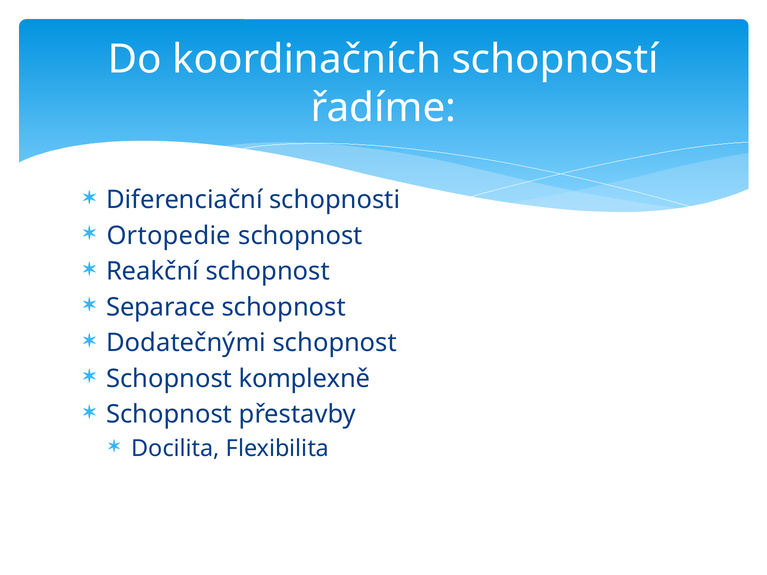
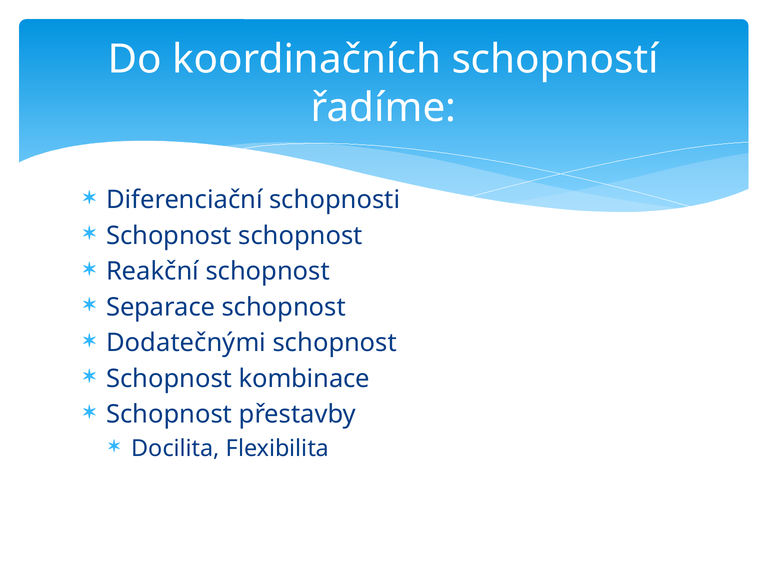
Ortopedie: Ortopedie -> Schopnost (169, 236)
komplexně: komplexně -> kombinace (304, 379)
